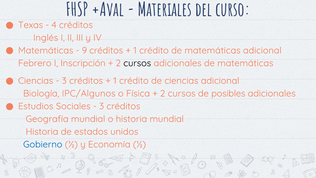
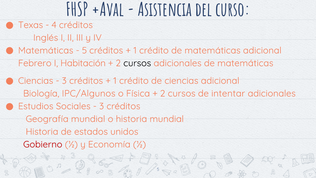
Materiales: Materiales -> Asistencia (165, 10)
9: 9 -> 5 (84, 50)
Inscripción: Inscripción -> Habitación (83, 63)
posibles: posibles -> intentar (228, 93)
Gobierno colour: blue -> red (43, 144)
